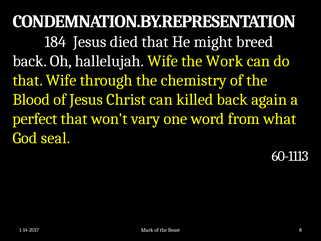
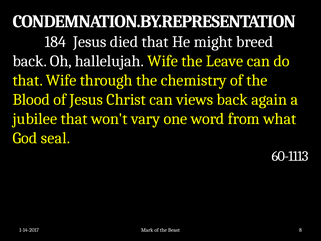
Work: Work -> Leave (225, 61)
killed: killed -> views (195, 100)
perfect: perfect -> jubilee (35, 119)
